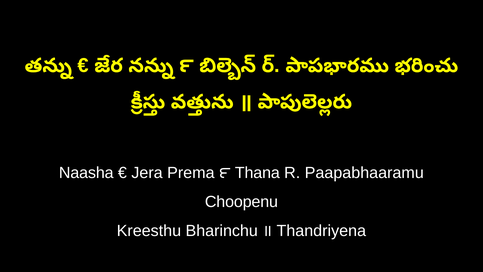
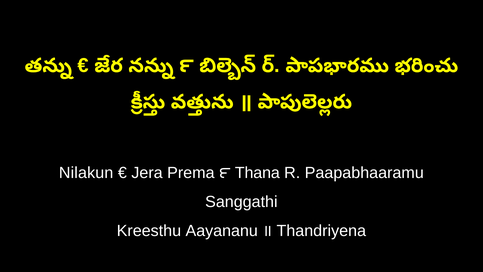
Naasha: Naasha -> Nilakun (86, 173)
Choopenu: Choopenu -> Sanggathi (241, 202)
Bharinchu: Bharinchu -> Aayananu (222, 231)
